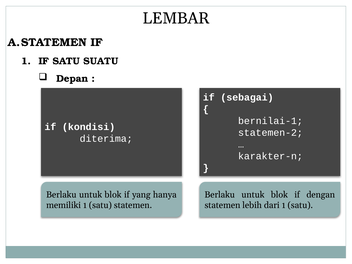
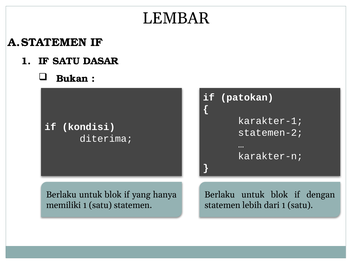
SUATU: SUATU -> DASAR (101, 61)
Depan: Depan -> Bukan (72, 79)
sebagai: sebagai -> patokan (247, 97)
bernilai-1: bernilai-1 -> karakter-1 (270, 121)
